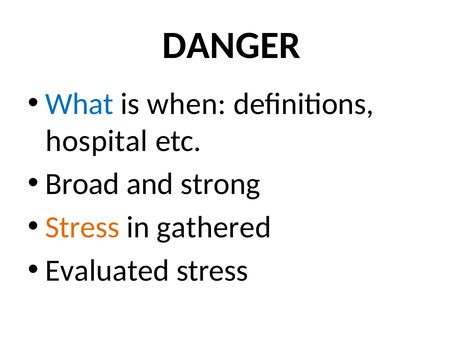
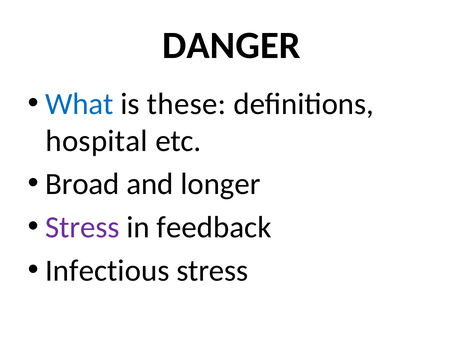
when: when -> these (186, 104)
strong: strong -> longer (220, 184)
Stress colour: orange -> purple (82, 227)
gathered: gathered -> feedback (214, 227)
Evaluated: Evaluated -> Infectious (107, 271)
